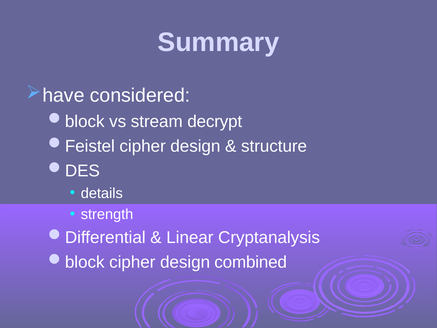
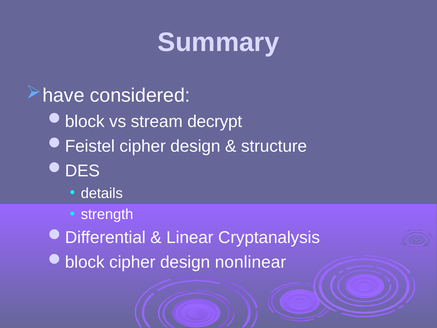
combined: combined -> nonlinear (250, 262)
